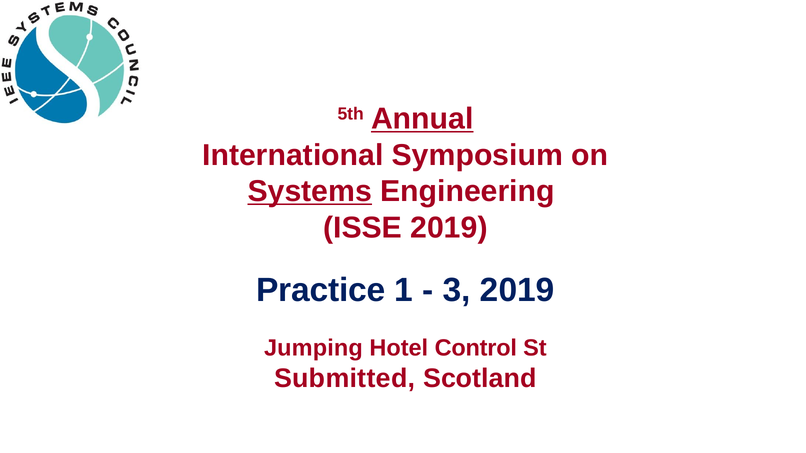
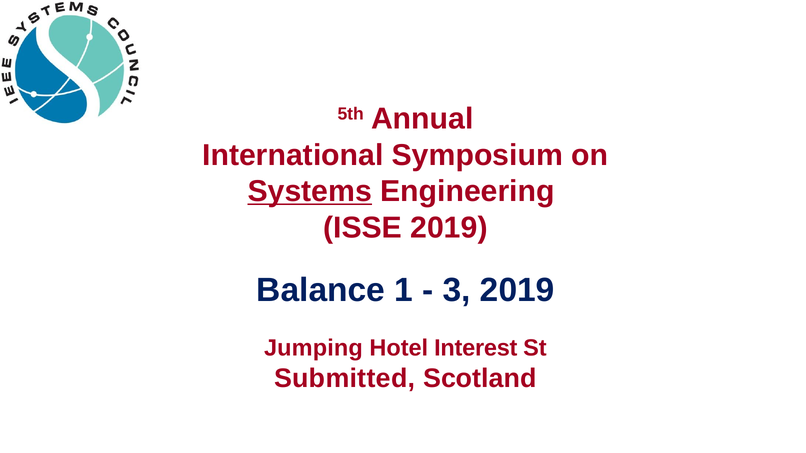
Annual underline: present -> none (422, 119)
Practice: Practice -> Balance (321, 290)
Control: Control -> Interest (476, 348)
